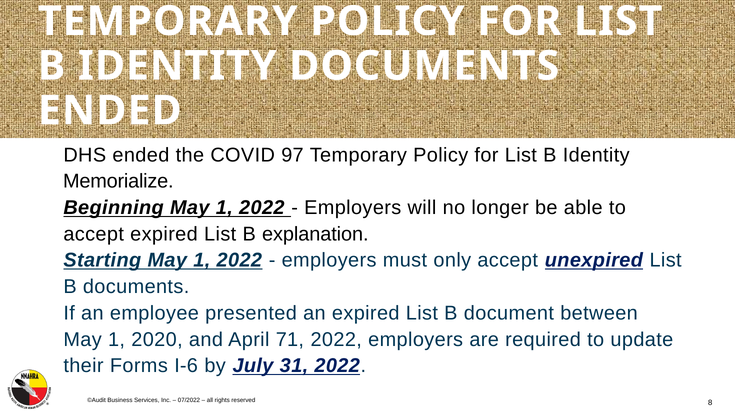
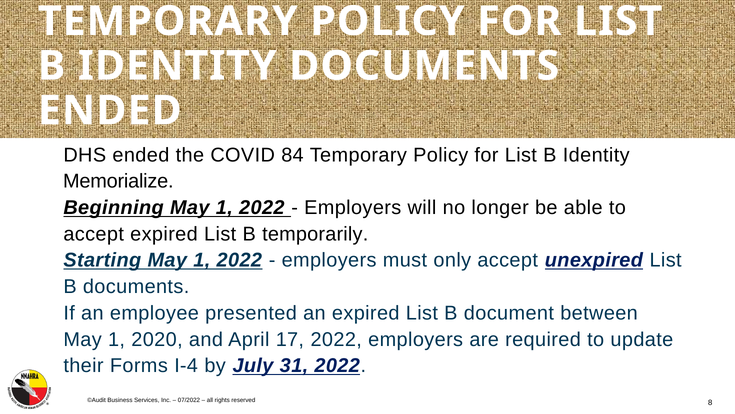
97: 97 -> 84 (292, 155)
explanation: explanation -> temporarily (315, 234)
71: 71 -> 17 (290, 339)
I-6: I-6 -> I-4 (186, 365)
